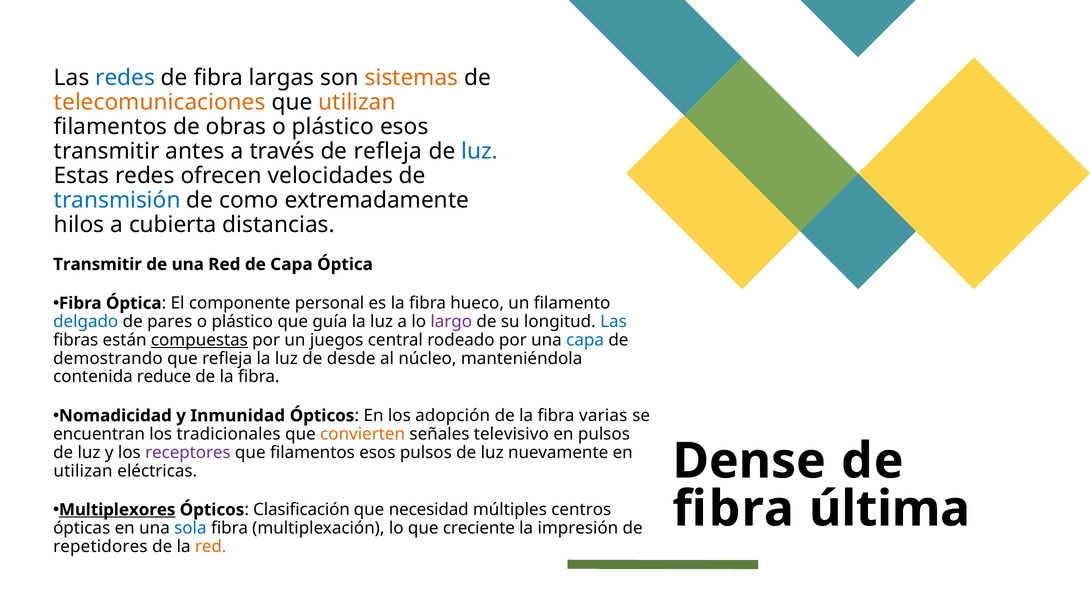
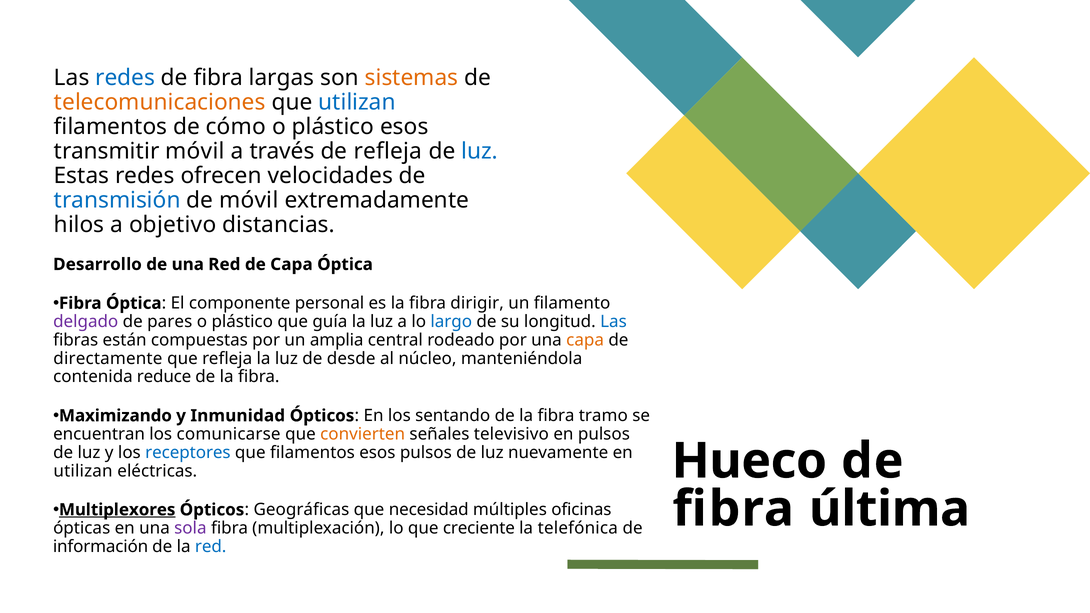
utilizan colour: orange -> blue (357, 102)
obras: obras -> cómo (236, 127)
transmitir antes: antes -> móvil (195, 151)
de como: como -> móvil (249, 200)
cubierta: cubierta -> objetivo (173, 225)
Transmitir: Transmitir -> Desarrollo (97, 264)
hueco: hueco -> dirigir (477, 303)
delgado colour: blue -> purple (86, 322)
largo colour: purple -> blue (451, 322)
compuestas underline: present -> none (199, 340)
juegos: juegos -> amplia (337, 340)
capa colour: blue -> orange (585, 340)
demostrando: demostrando -> directamente (108, 359)
Nomadicidad: Nomadicidad -> Maximizando (115, 416)
adopción: adopción -> sentando (453, 416)
varias: varias -> tramo (603, 416)
tradicionales: tradicionales -> comunicarse (229, 434)
receptores colour: purple -> blue (188, 453)
Dense: Dense -> Hueco (749, 461)
Clasificación: Clasificación -> Geográficas (301, 510)
centros: centros -> oficinas (581, 510)
sola colour: blue -> purple (190, 528)
impresión: impresión -> telefónica (578, 528)
repetidores: repetidores -> información (101, 547)
red colour: orange -> blue (211, 547)
